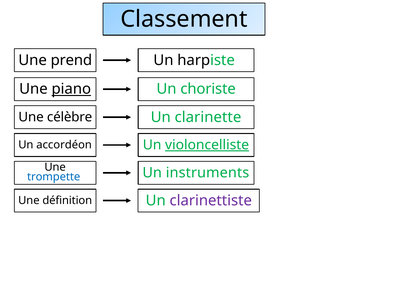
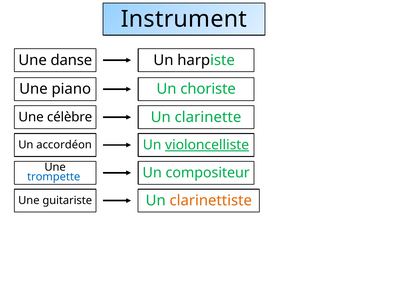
Classement: Classement -> Instrument (184, 19)
prend: prend -> danse (71, 60)
piano underline: present -> none (71, 89)
instruments: instruments -> compositeur (208, 173)
définition: définition -> guitariste (67, 201)
clarinettiste colour: purple -> orange (211, 201)
